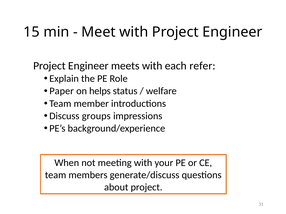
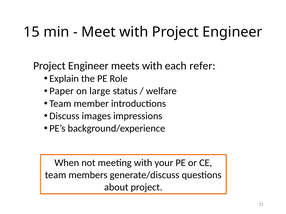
helps: helps -> large (100, 91)
groups: groups -> images (96, 116)
